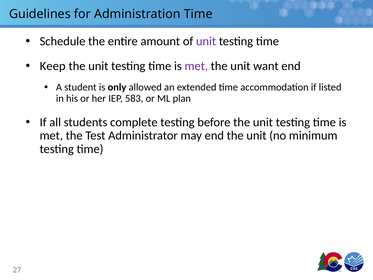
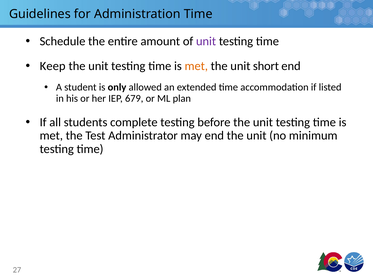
met colour: purple -> orange (196, 66)
want: want -> short (266, 66)
583: 583 -> 679 (134, 98)
